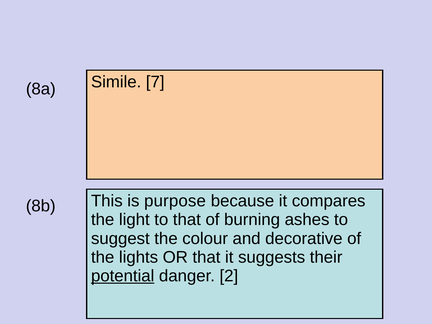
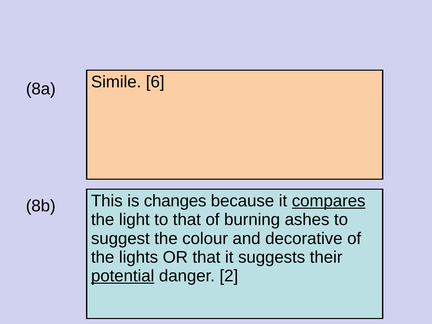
7: 7 -> 6 (155, 82)
purpose: purpose -> changes (175, 201)
compares underline: none -> present (329, 201)
